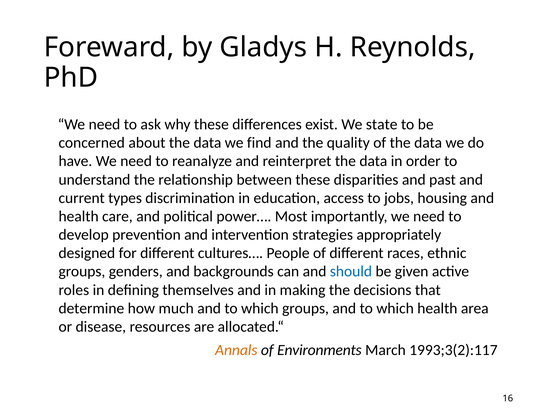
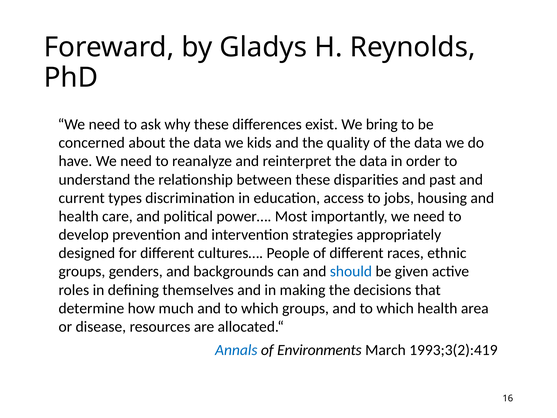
state: state -> bring (382, 124)
find: find -> kids (259, 143)
Annals colour: orange -> blue (236, 350)
1993;3(2):117: 1993;3(2):117 -> 1993;3(2):419 (453, 350)
